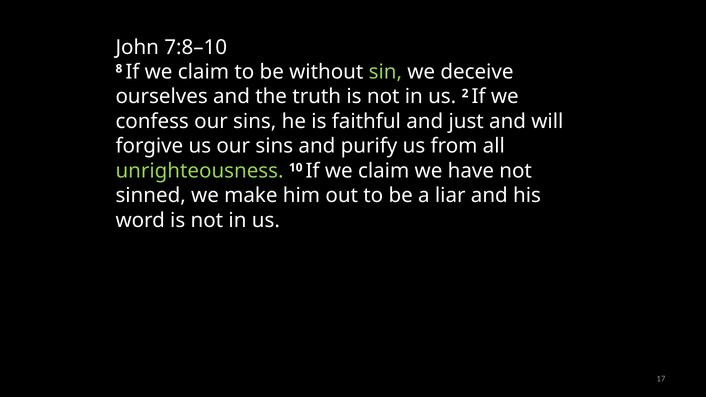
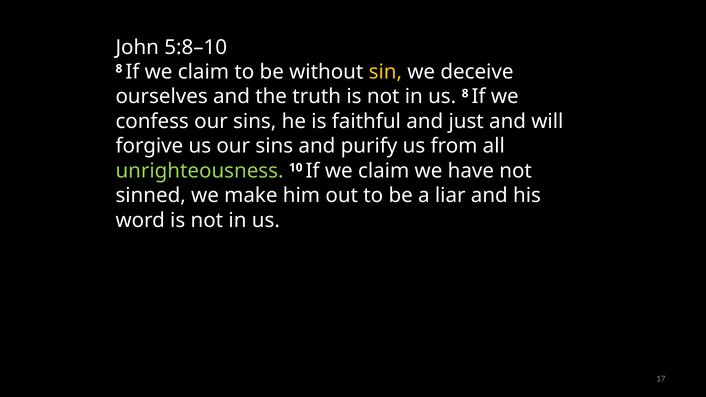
7:8–10: 7:8–10 -> 5:8–10 (196, 47)
sin colour: light green -> yellow (385, 72)
us 2: 2 -> 8 (465, 93)
